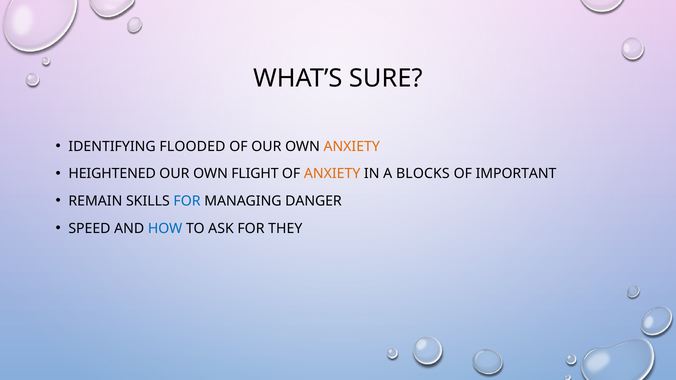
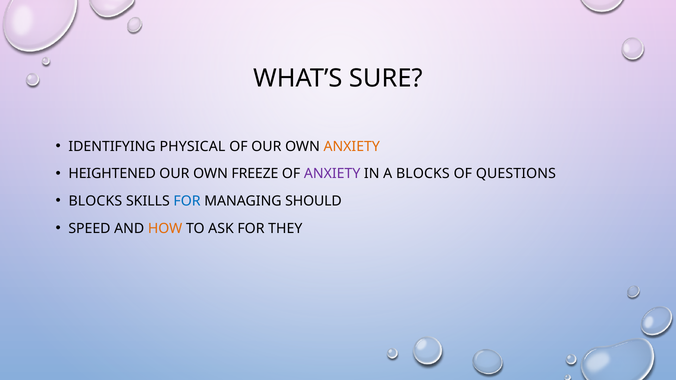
FLOODED: FLOODED -> PHYSICAL (192, 147)
FLIGHT: FLIGHT -> FREEZE (255, 174)
ANXIETY colour: orange -> purple (332, 174)
IMPORTANT: IMPORTANT -> QUESTIONS (516, 174)
REMAIN: REMAIN -> BLOCKS (95, 201)
DANGER: DANGER -> SHOULD (314, 201)
HOW colour: blue -> orange (165, 229)
